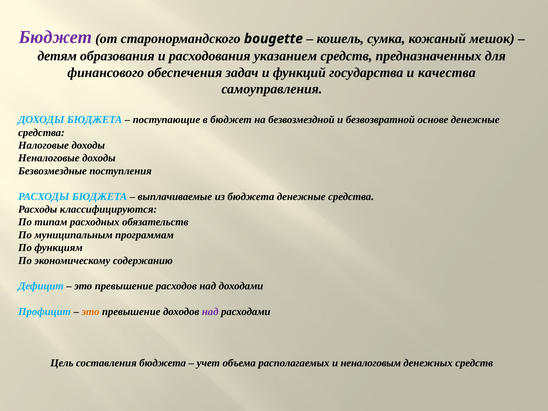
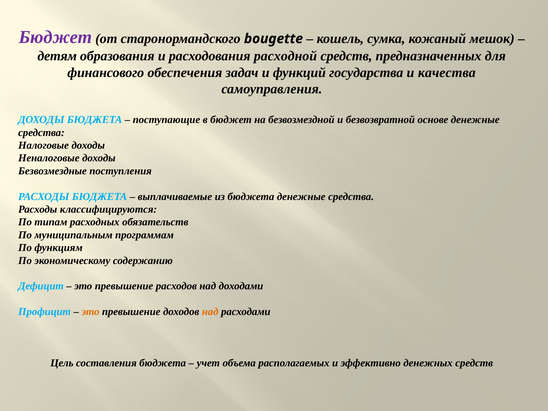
указанием: указанием -> расходной (285, 56)
над colour: purple -> orange (210, 312)
неналоговым: неналоговым -> эффективно (371, 363)
